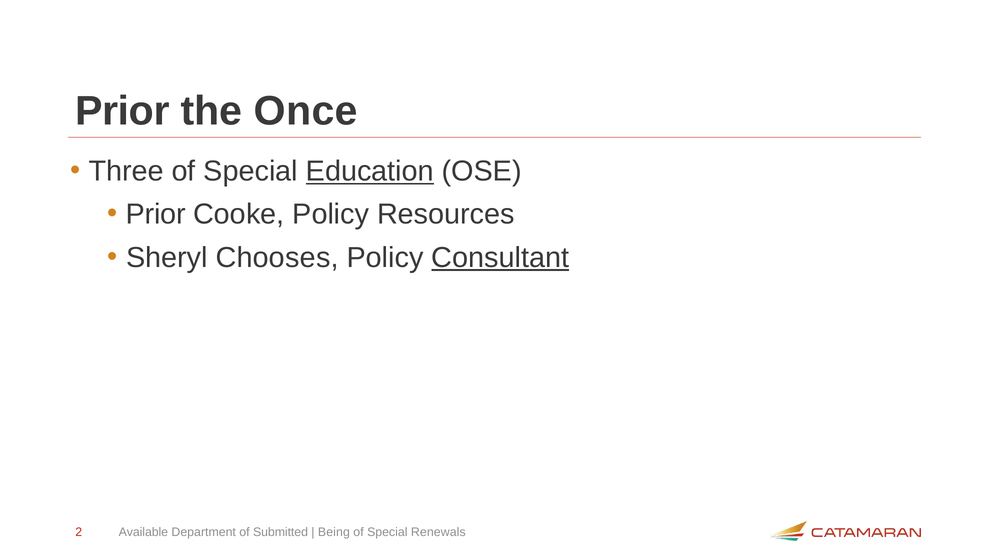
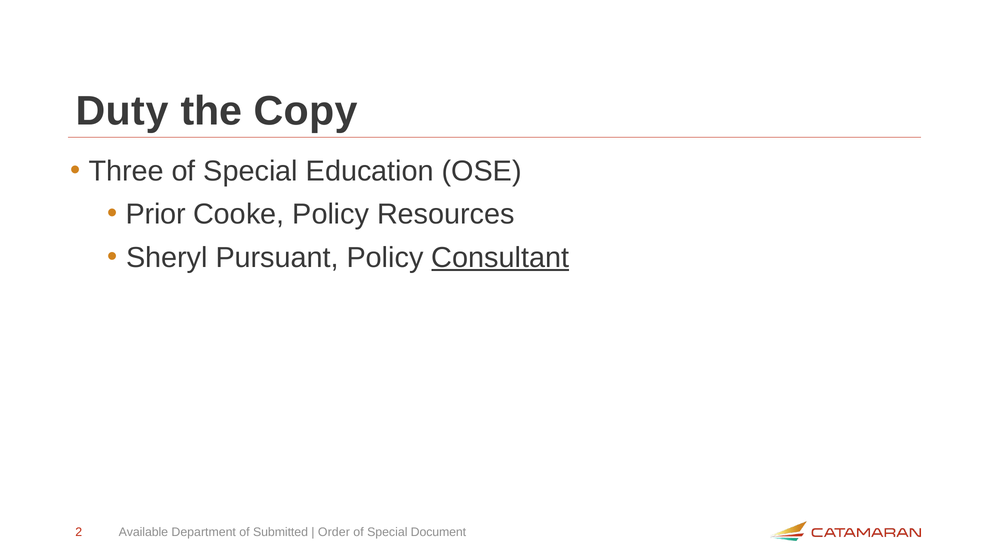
Prior: Prior -> Duty (122, 111)
Once: Once -> Copy (306, 111)
Education underline: present -> none (370, 171)
Chooses: Chooses -> Pursuant (277, 257)
Being: Being -> Order (334, 531)
Renewals: Renewals -> Document (438, 531)
